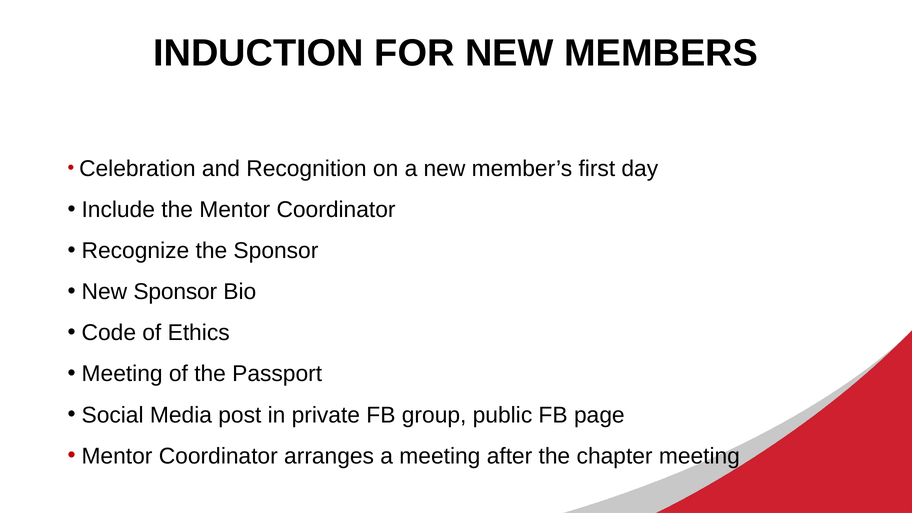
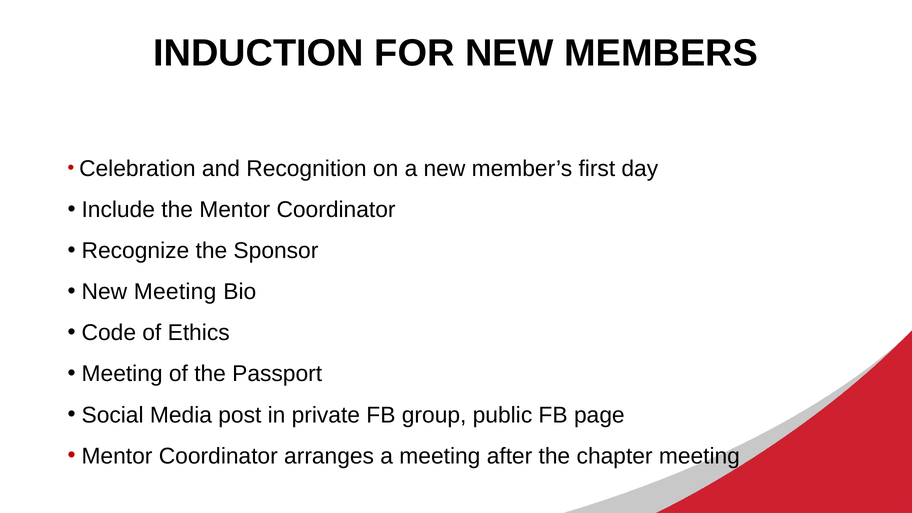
New Sponsor: Sponsor -> Meeting (175, 292)
